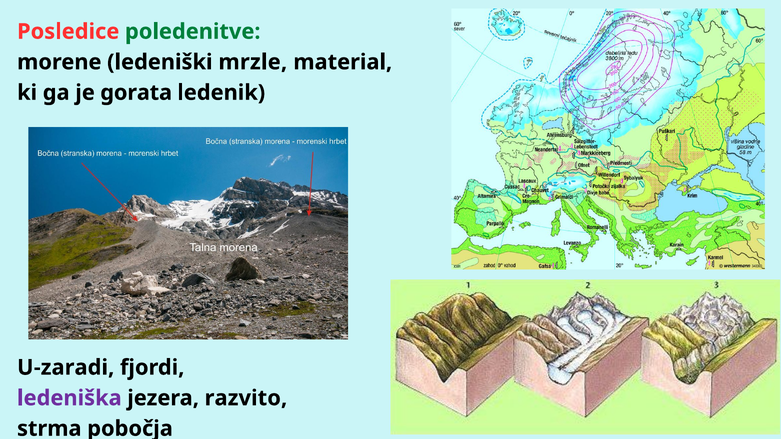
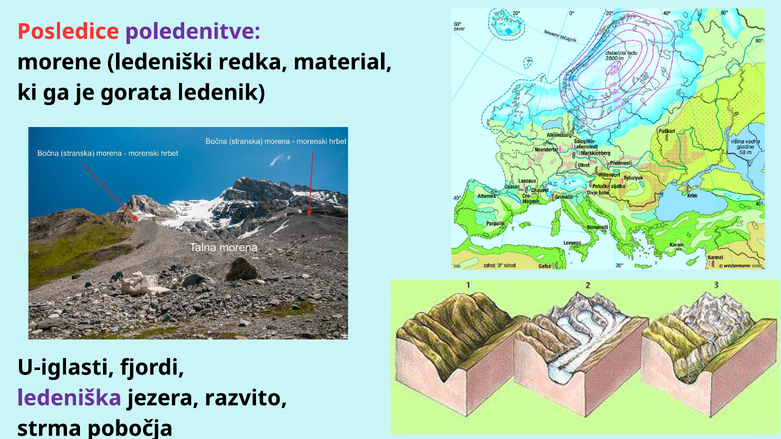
poledenitve colour: green -> purple (193, 32)
mrzle: mrzle -> redka (253, 62)
U-zaradi: U-zaradi -> U-iglasti (66, 368)
